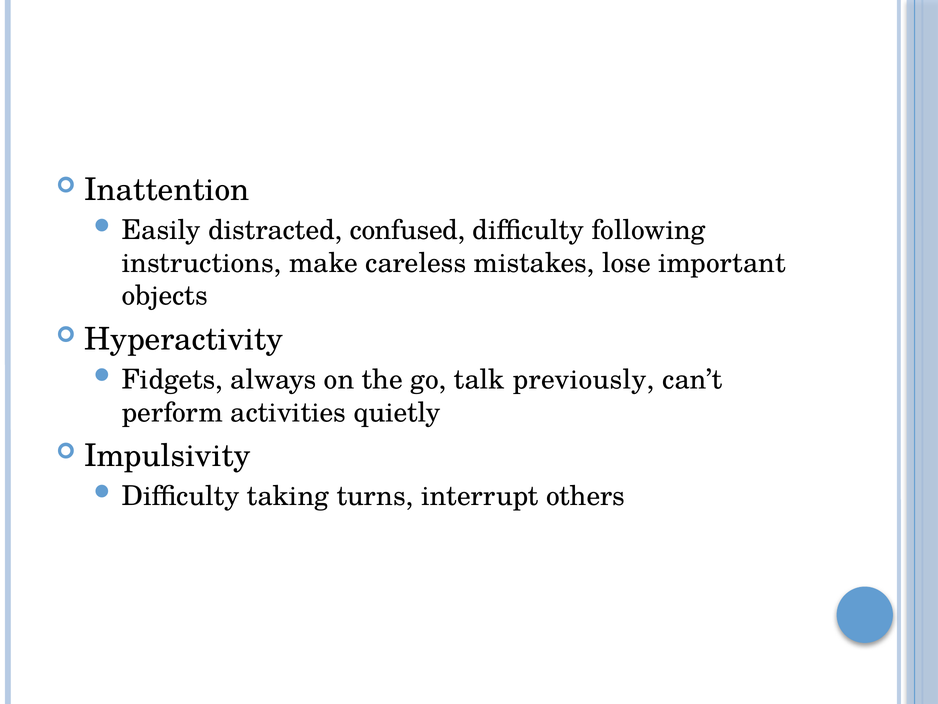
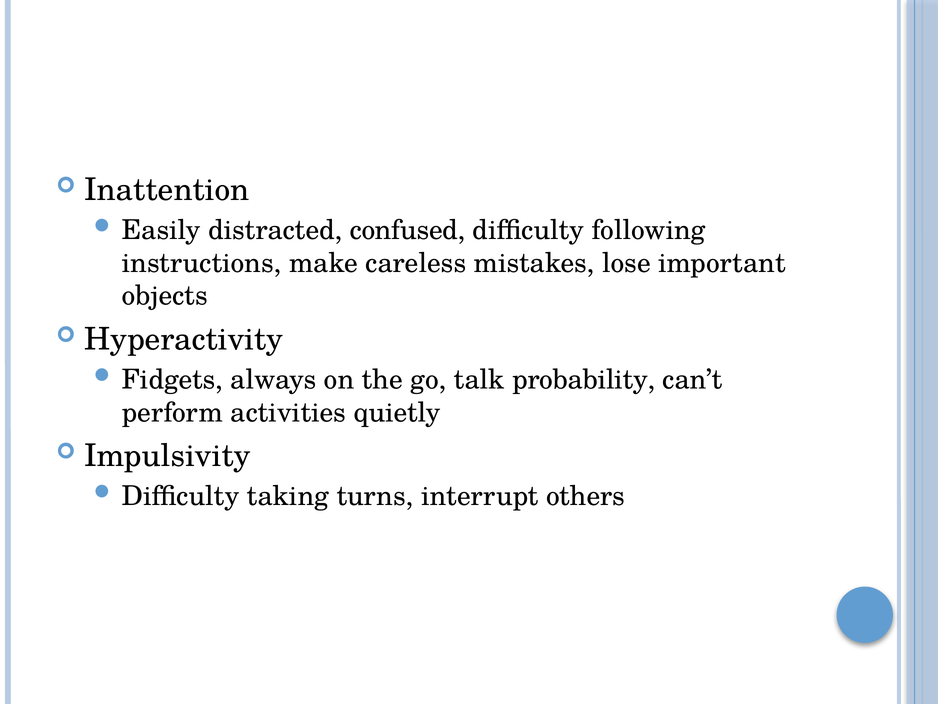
previously: previously -> probability (584, 379)
